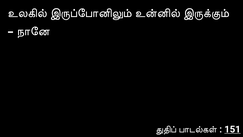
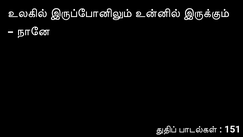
151 underline: present -> none (232, 129)
